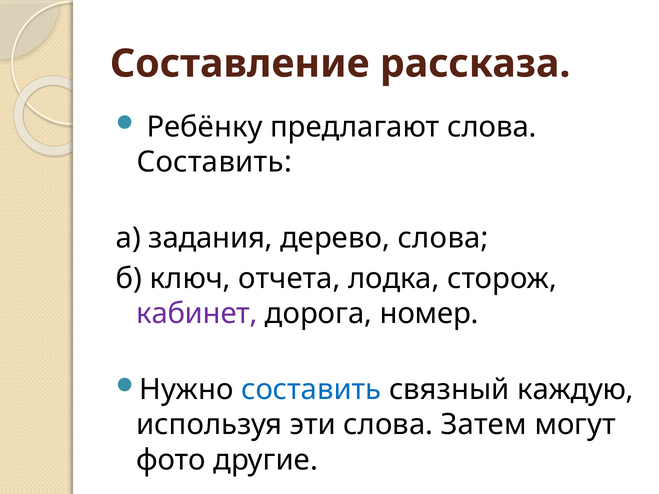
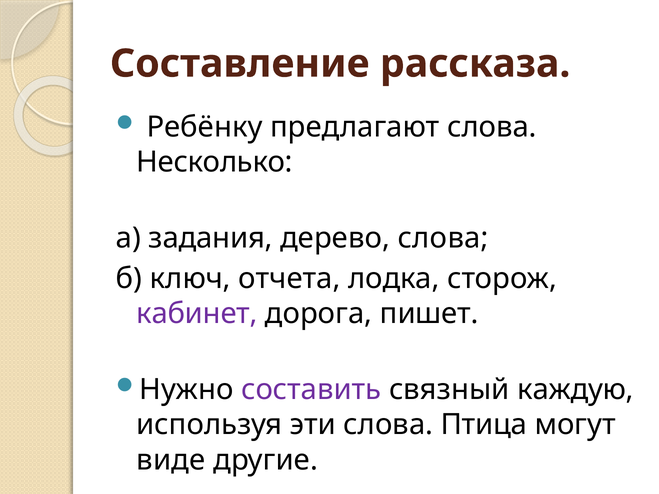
Составить: Составить -> Несколько (215, 162)
номер: номер -> пишет (429, 314)
составить colour: blue -> purple (311, 390)
Затем: Затем -> Птица (484, 425)
фото: фото -> виде (171, 460)
